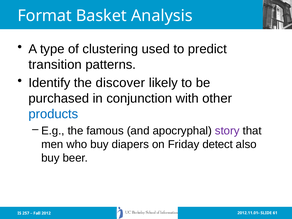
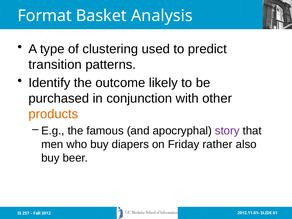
discover: discover -> outcome (120, 83)
products colour: blue -> orange (53, 114)
detect: detect -> rather (217, 144)
